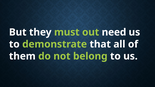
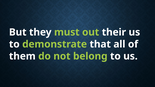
need: need -> their (114, 32)
